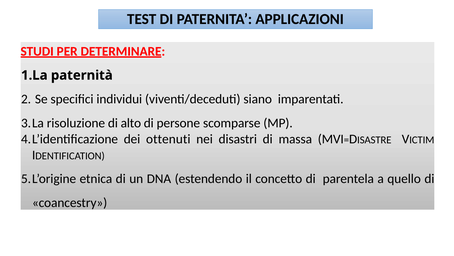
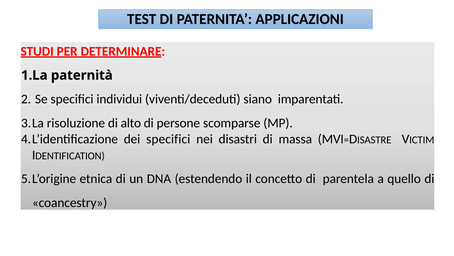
dei ottenuti: ottenuti -> specifici (168, 139)
